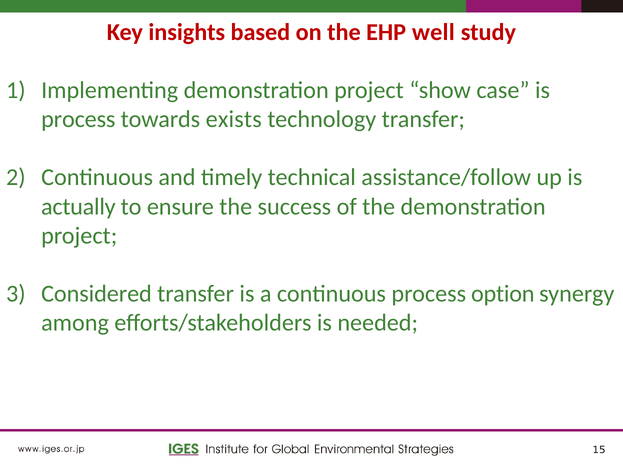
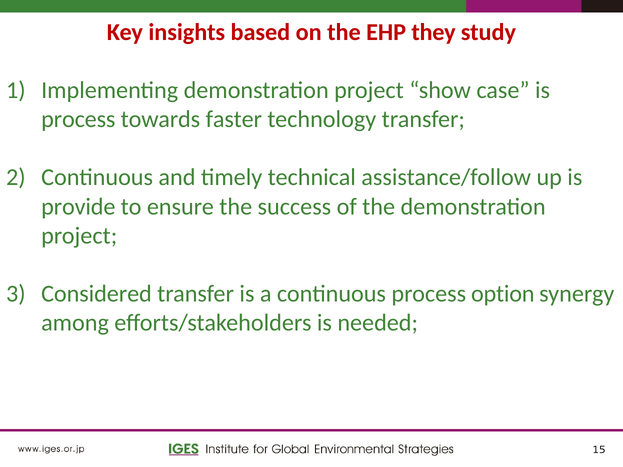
well: well -> they (434, 32)
exists: exists -> faster (234, 119)
actually: actually -> provide (78, 207)
